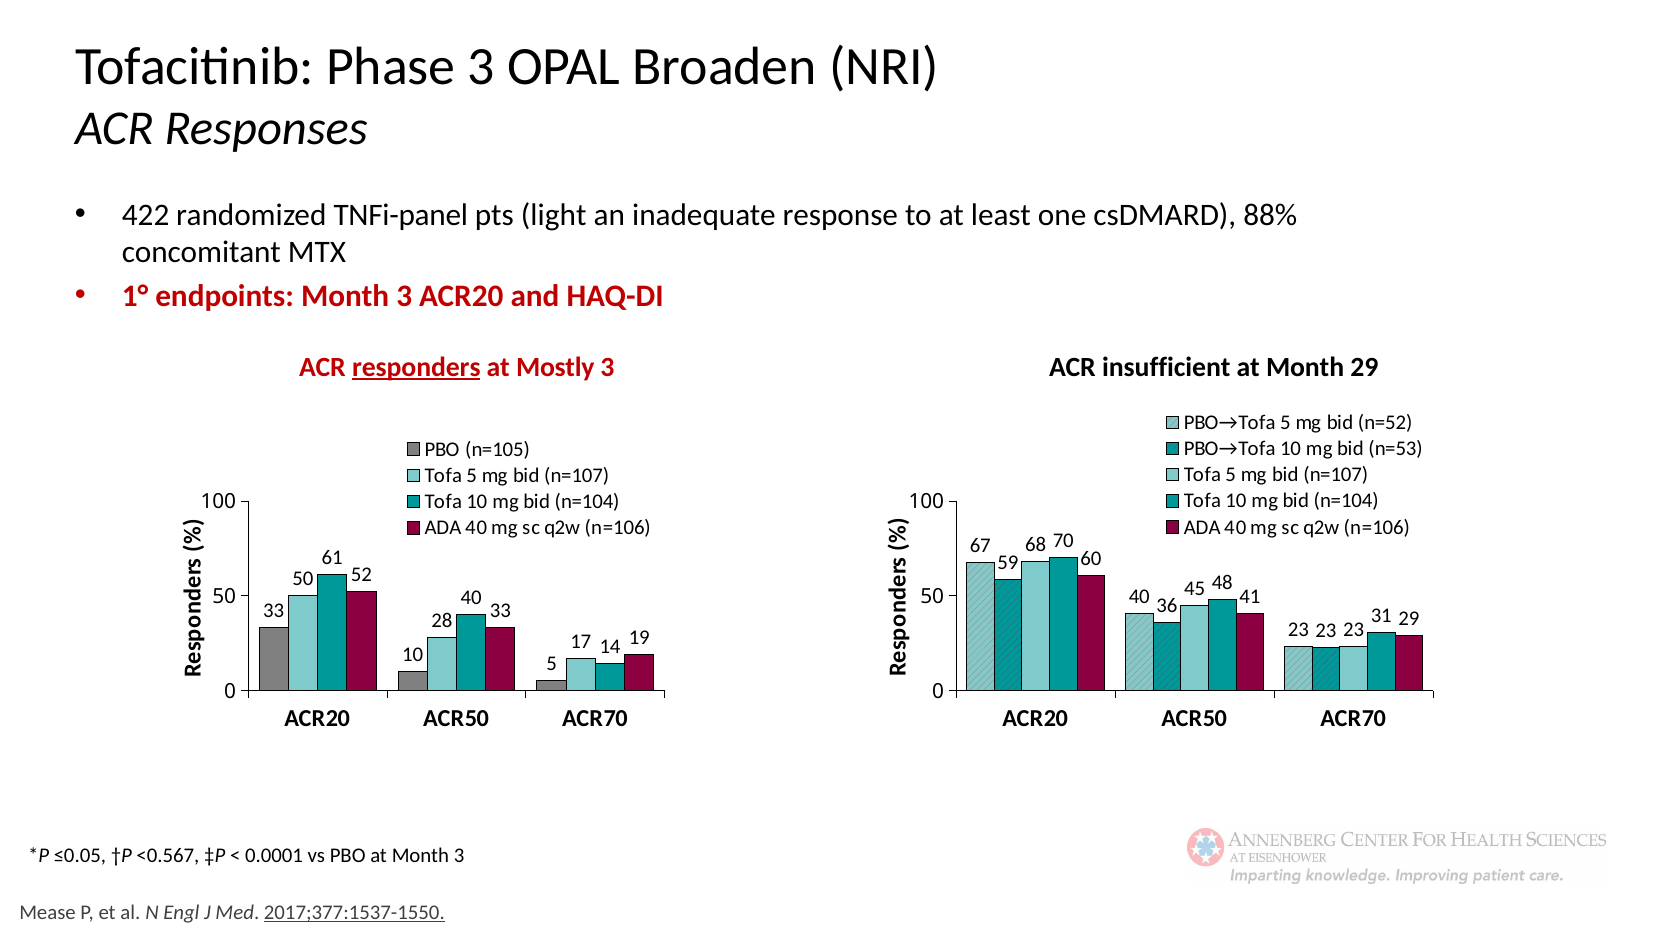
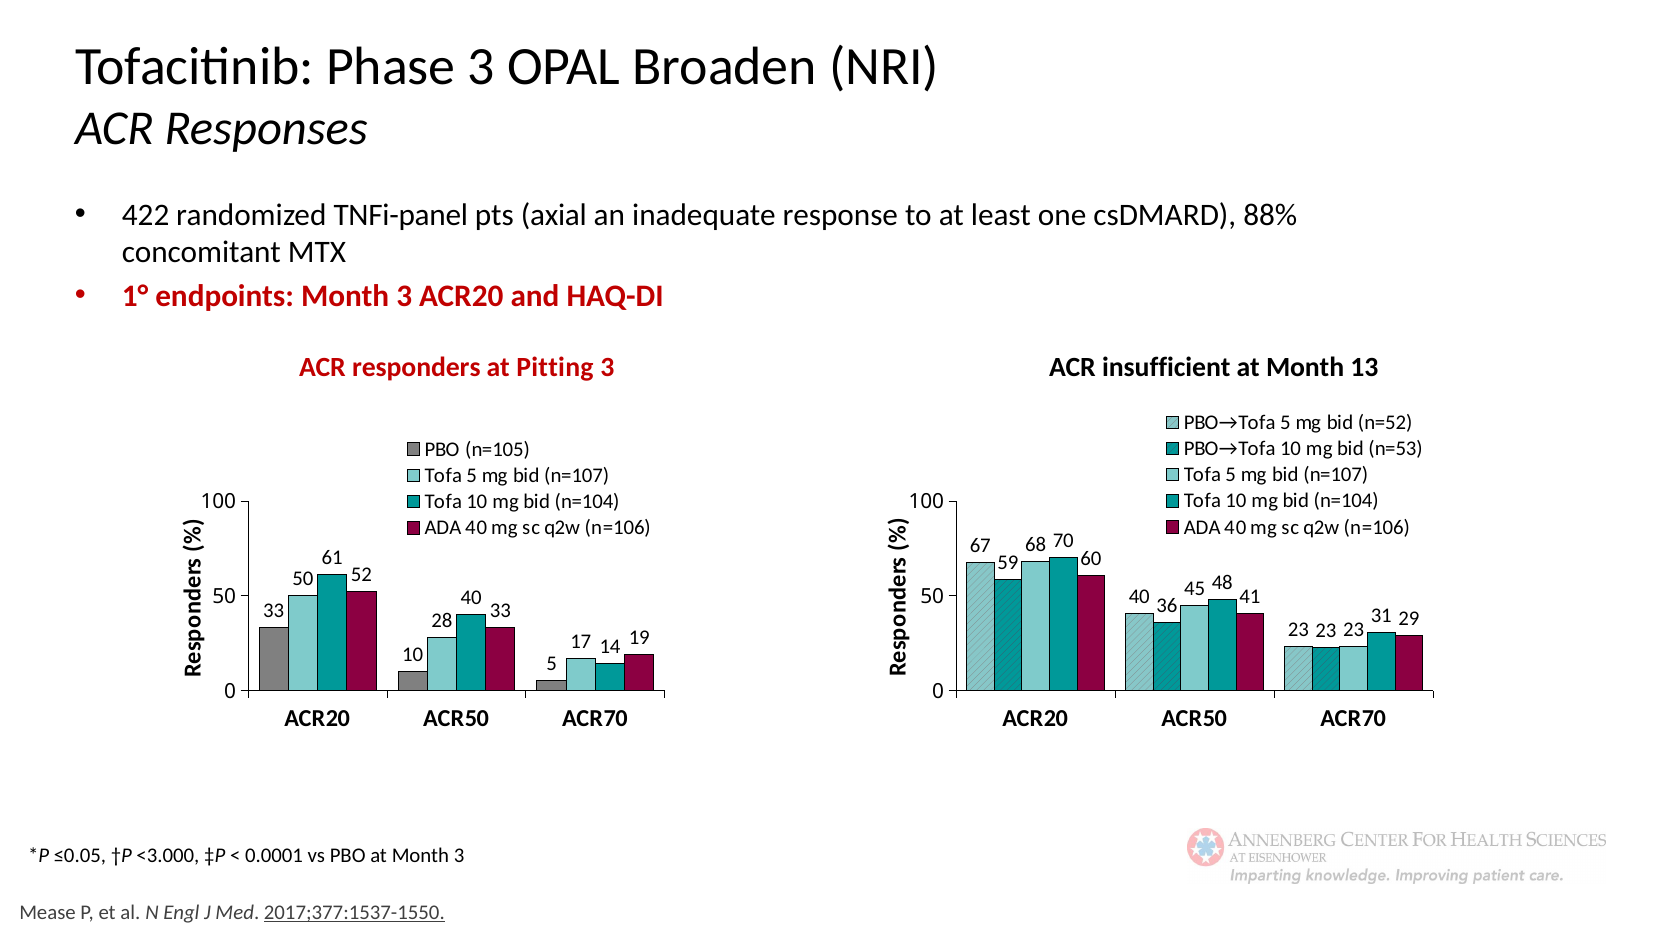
light: light -> axial (554, 215)
responders underline: present -> none (416, 367)
Mostly: Mostly -> Pitting (555, 367)
Month 29: 29 -> 13 (1364, 367)
<0.567: <0.567 -> <3.000 (168, 855)
